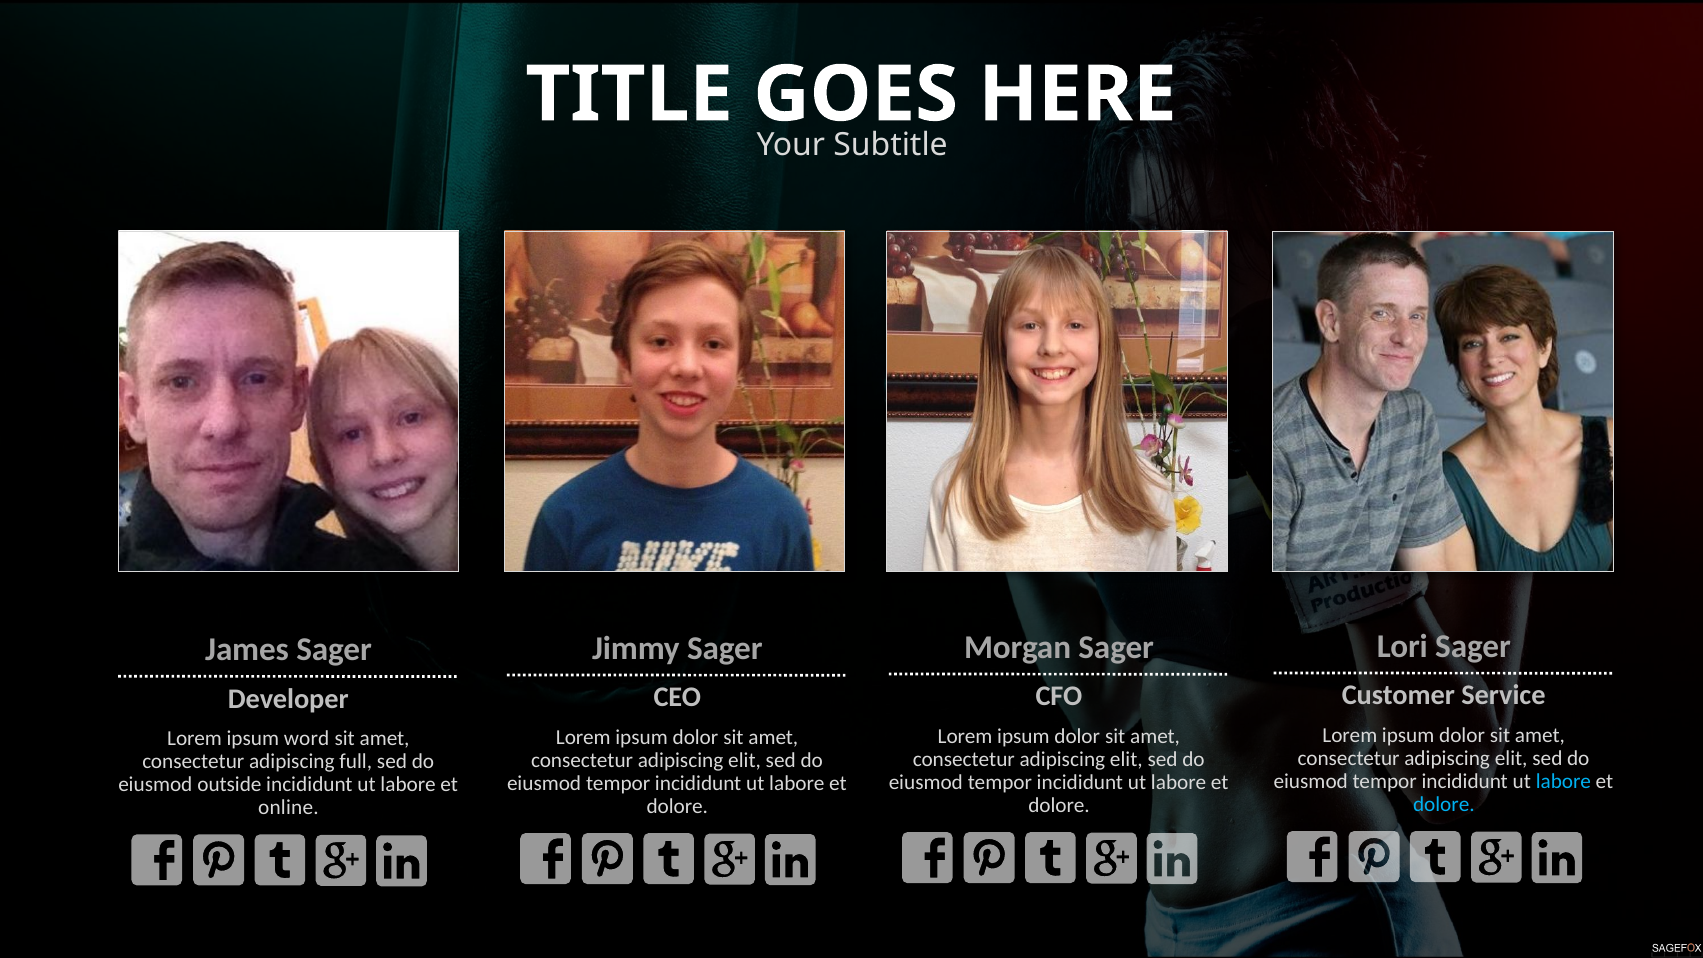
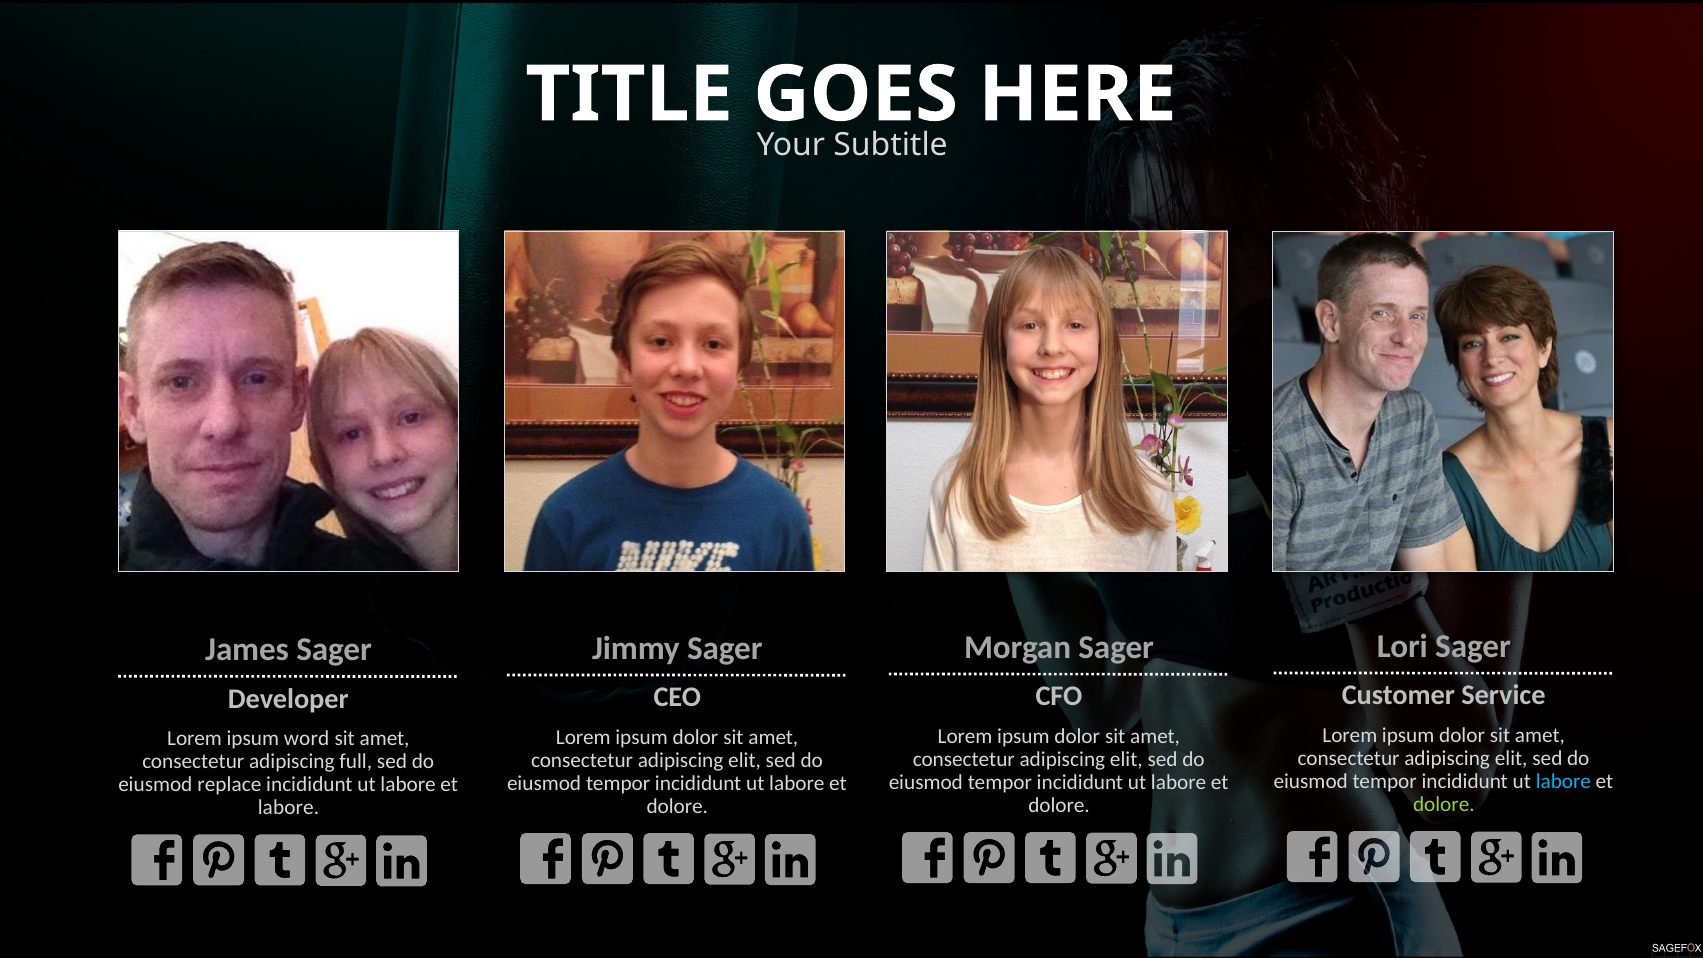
outside: outside -> replace (229, 785)
dolore colour: light blue -> light green (1444, 805)
online: online -> labore (288, 808)
